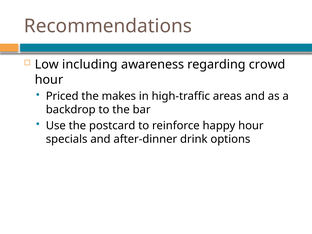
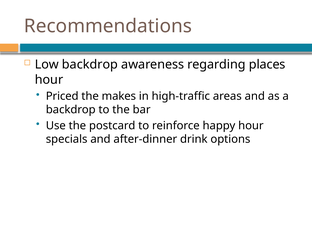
Low including: including -> backdrop (90, 65)
crowd: crowd -> places (267, 65)
